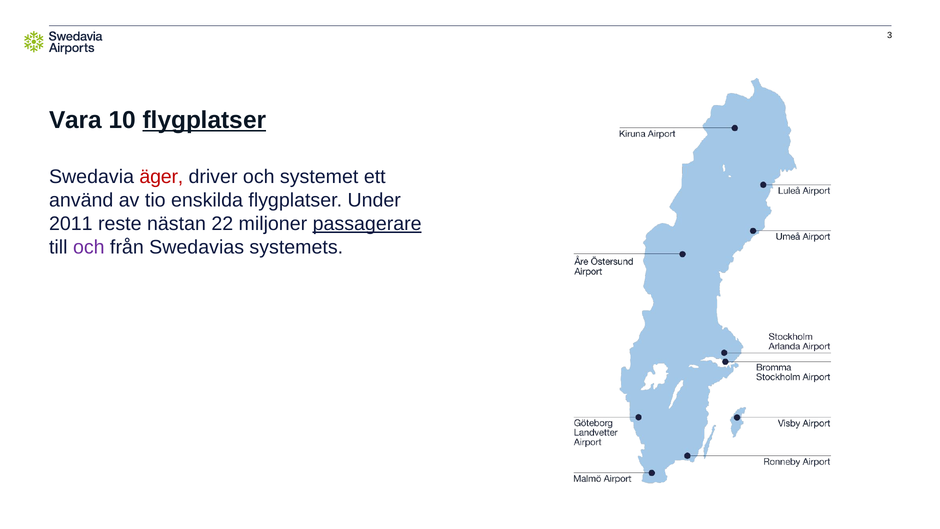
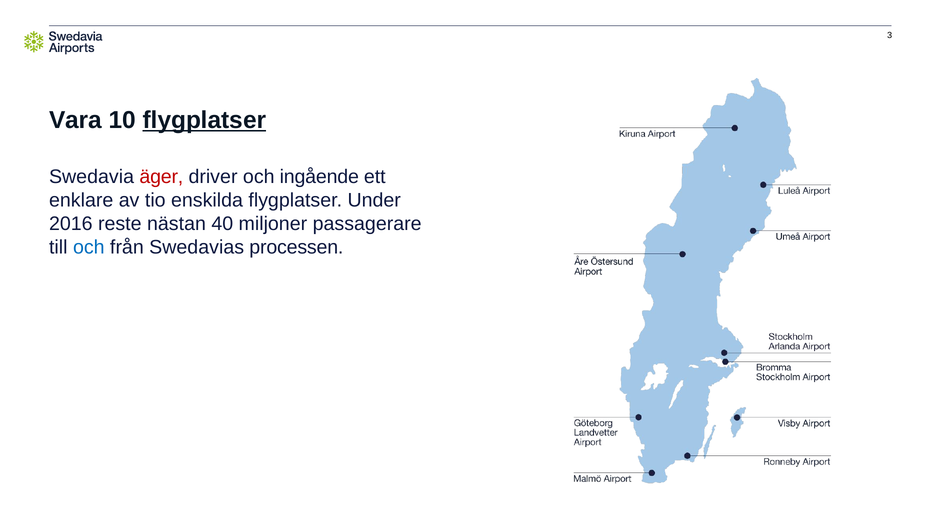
systemet: systemet -> ingående (319, 177)
använd: använd -> enklare (81, 200)
2011: 2011 -> 2016 (71, 224)
22: 22 -> 40 (222, 224)
passagerare underline: present -> none (367, 224)
och colour: purple -> blue (89, 247)
systemets: systemets -> processen (296, 247)
